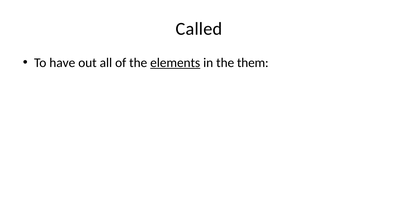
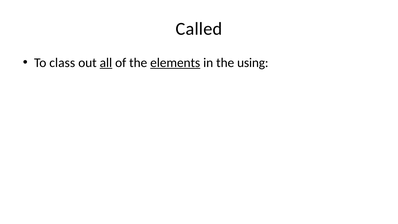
have: have -> class (62, 63)
all underline: none -> present (106, 63)
them: them -> using (253, 63)
